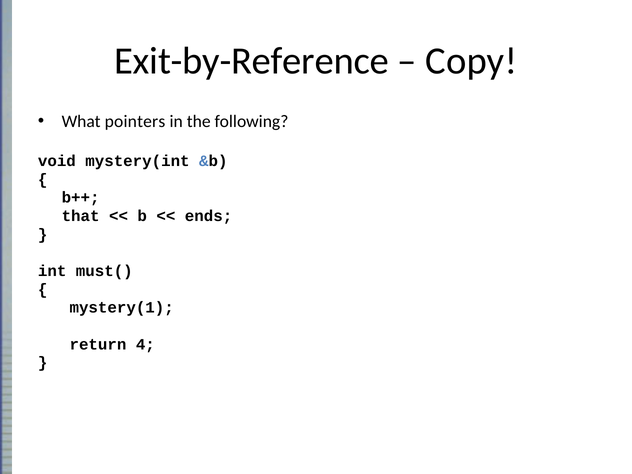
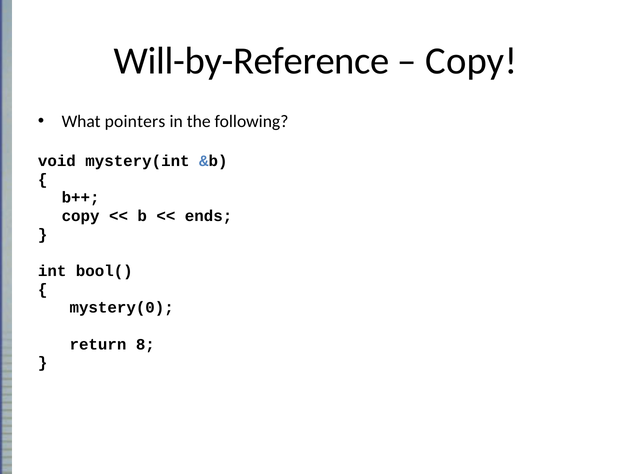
Exit-by-Reference: Exit-by-Reference -> Will-by-Reference (252, 61)
that: that -> copy (81, 216)
must(: must( -> bool( (104, 271)
mystery(1: mystery(1 -> mystery(0 (122, 308)
4: 4 -> 8 (145, 344)
